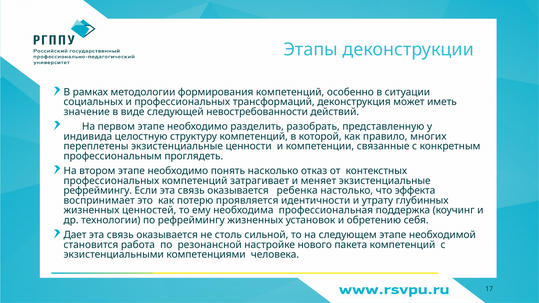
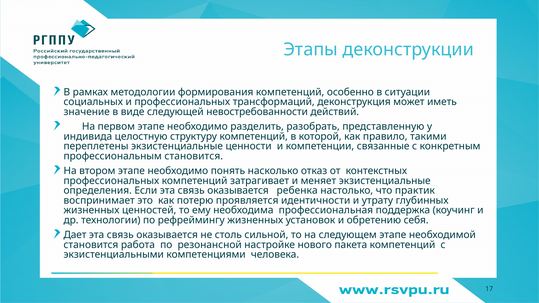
многих: многих -> такими (428, 137)
профессиональным проглядеть: проглядеть -> становится (194, 156)
рефреймингу: рефреймингу -> определения (98, 191)
эффекта: эффекта -> практик (415, 191)
